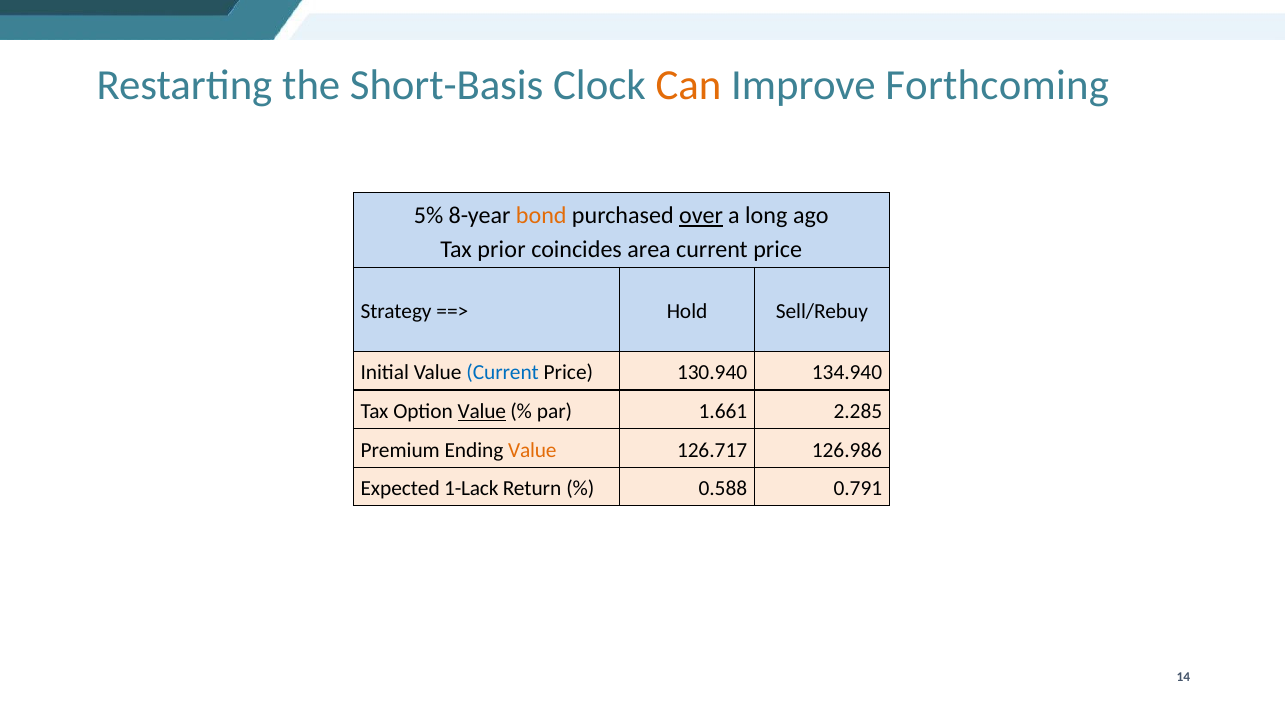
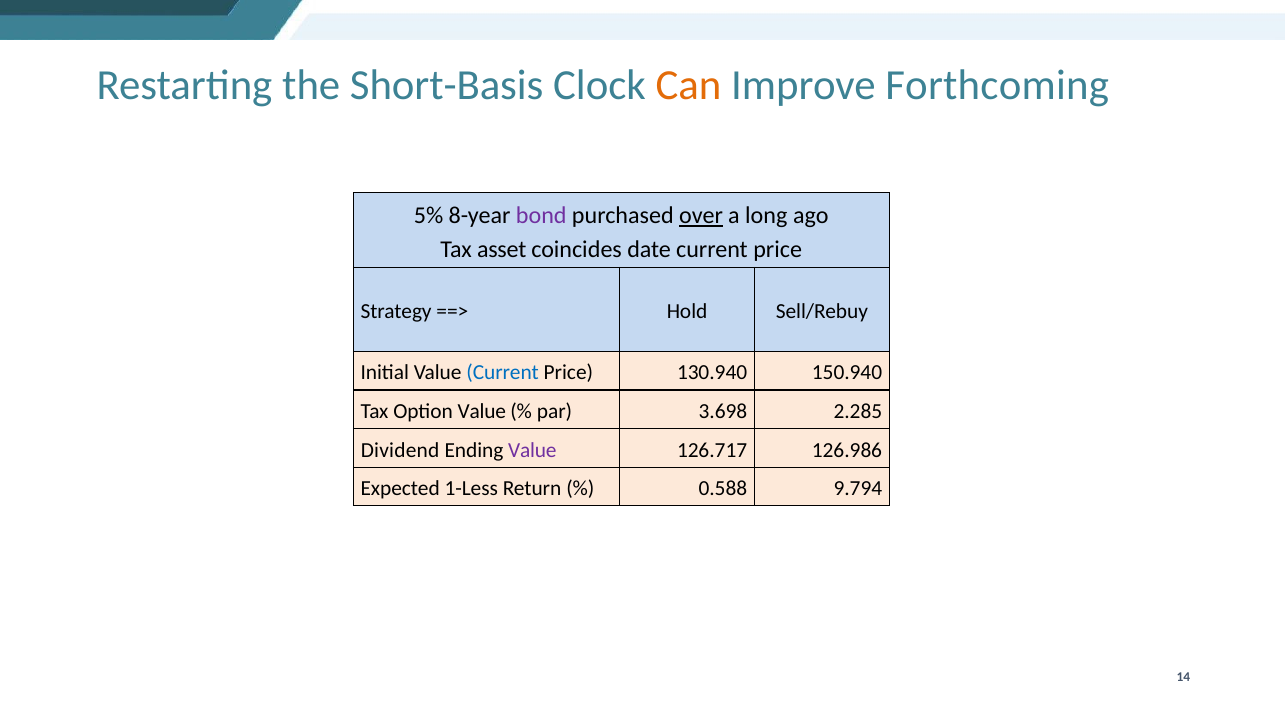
bond colour: orange -> purple (541, 216)
prior: prior -> asset (502, 249)
area: area -> date (649, 249)
134.940: 134.940 -> 150.940 (847, 373)
Value underline: present -> none (482, 411)
1.661: 1.661 -> 3.698 (723, 411)
Premium: Premium -> Dividend (400, 450)
Value colour: orange -> purple (532, 450)
1-Lack: 1-Lack -> 1-Less (471, 489)
0.791: 0.791 -> 9.794 (858, 489)
